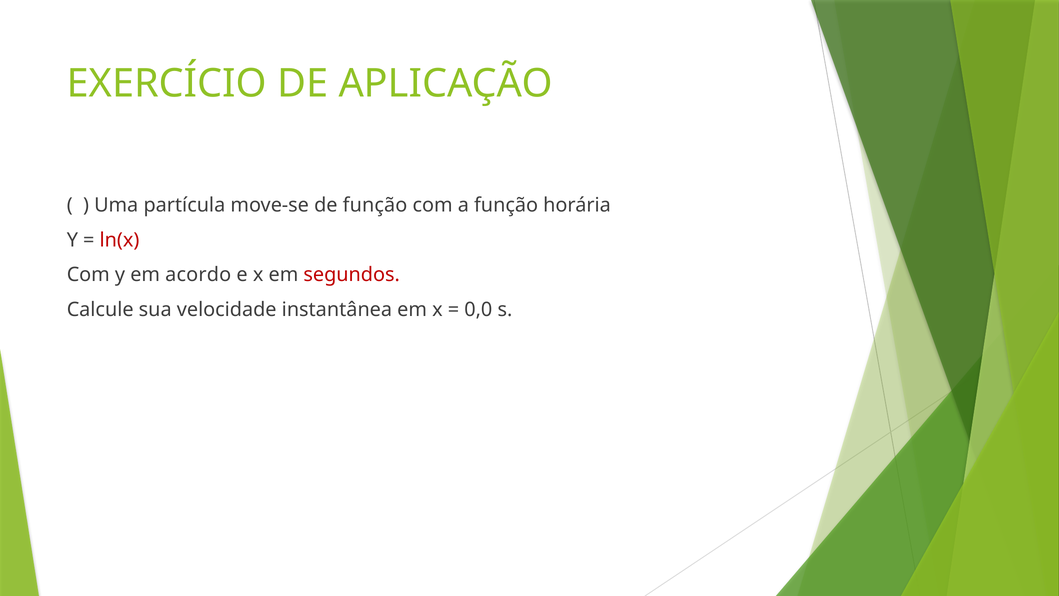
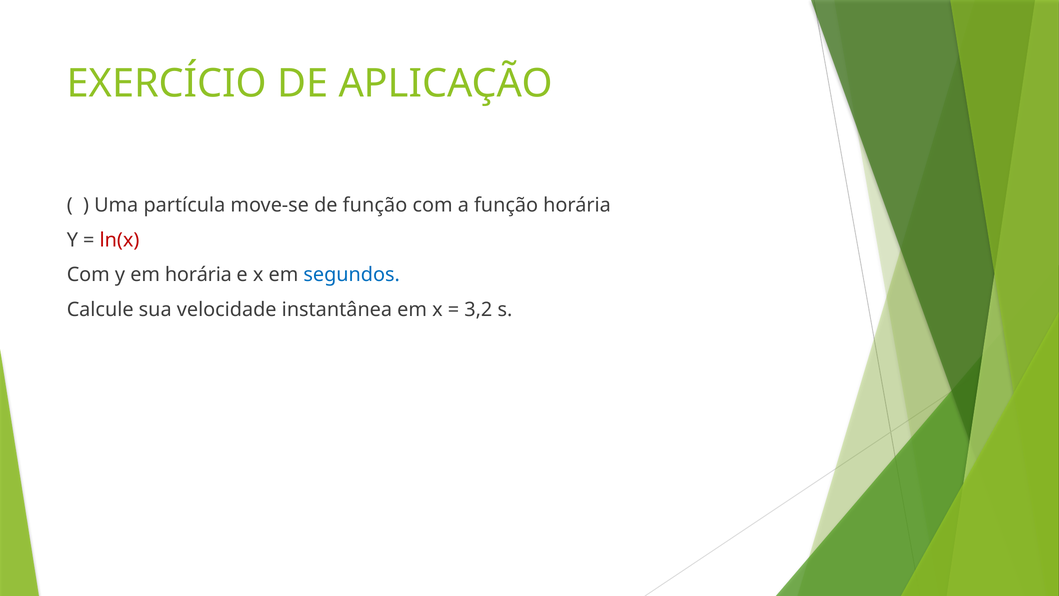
em acordo: acordo -> horária (198, 275)
segundos colour: red -> blue (352, 275)
0,0: 0,0 -> 3,2 (478, 310)
